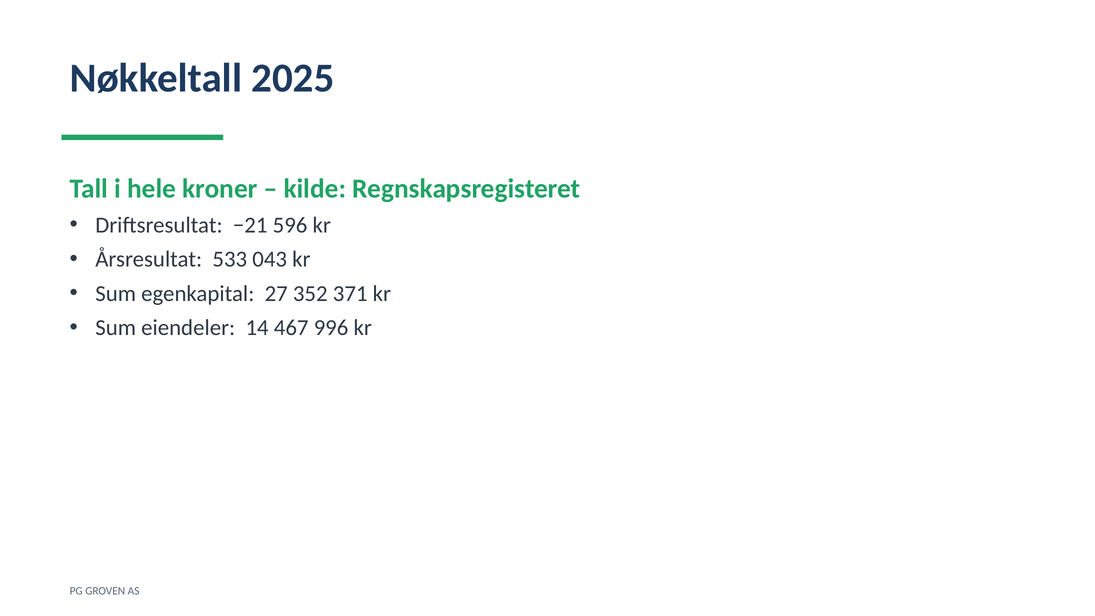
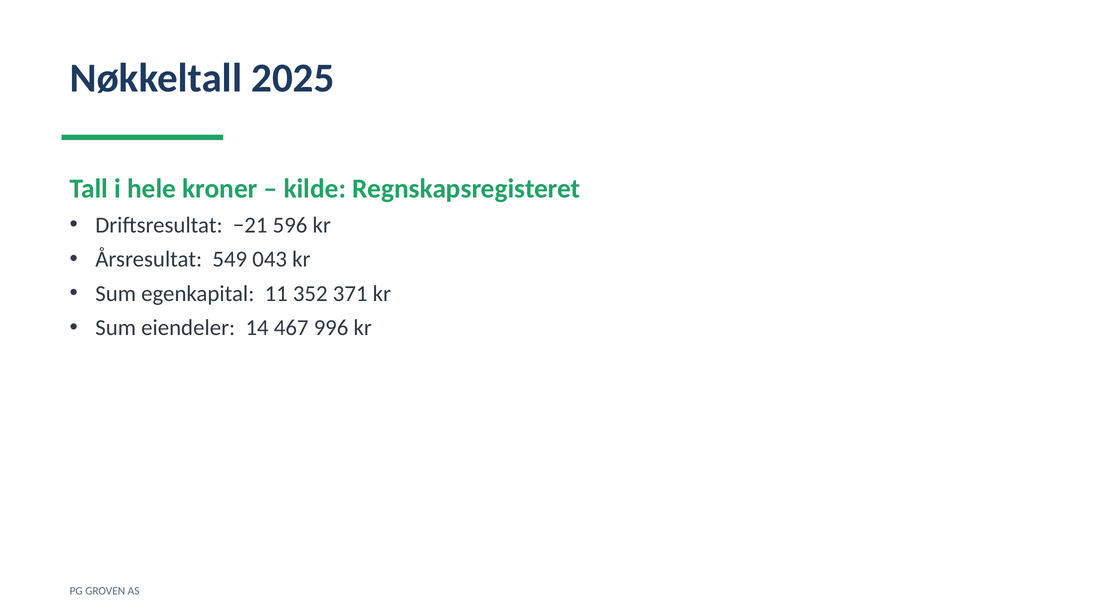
533: 533 -> 549 (230, 259)
27: 27 -> 11 (276, 294)
